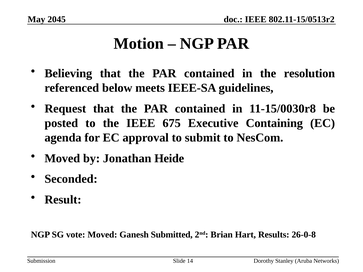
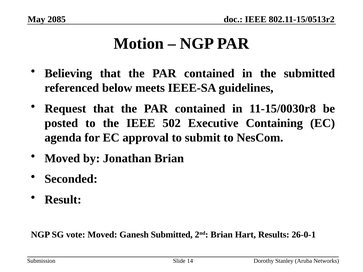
2045: 2045 -> 2085 (57, 19)
the resolution: resolution -> submitted (309, 73)
675: 675 -> 502 (172, 123)
Jonathan Heide: Heide -> Brian (169, 158)
26-0-8: 26-0-8 -> 26-0-1 (304, 235)
